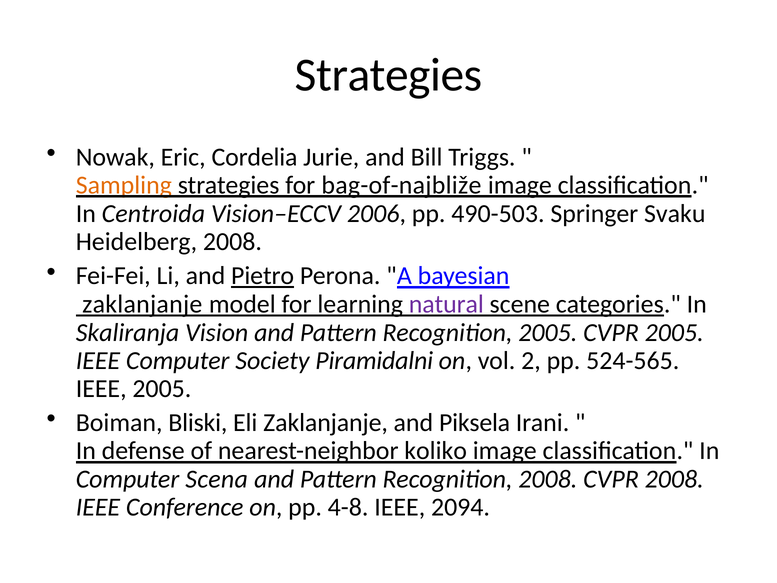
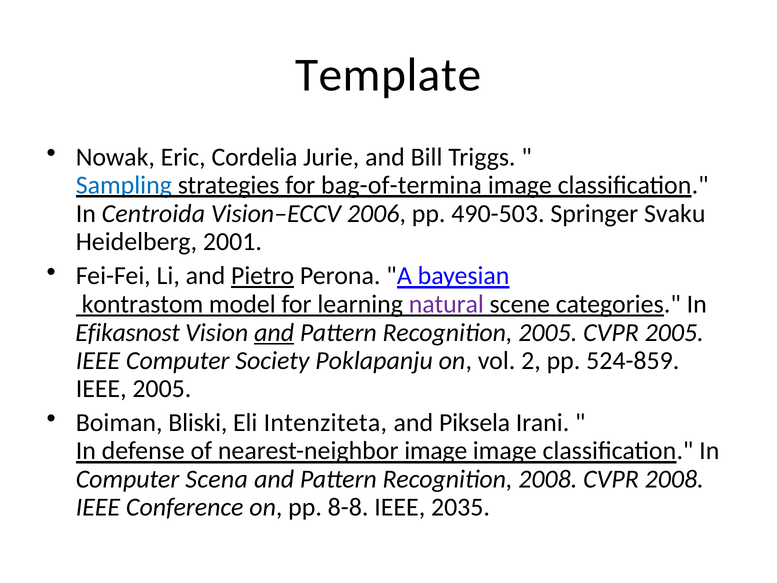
Strategies: Strategies -> Template (388, 75)
Sampling colour: orange -> blue (124, 185)
bag-of-najbliže: bag-of-najbliže -> bag-of-termina (401, 185)
Heidelberg 2008: 2008 -> 2001 (232, 242)
zaklanjanje: zaklanjanje -> kontrastom (142, 304)
Skaliranja: Skaliranja -> Efikasnost (128, 333)
and underline: none -> present (274, 333)
Piramidalni: Piramidalni -> Poklapanju (374, 361)
524-565: 524-565 -> 524-859 (633, 361)
Eli Zaklanjanje: Zaklanjanje -> Intenziteta (325, 423)
nearest-neighbor koliko: koliko -> image (436, 451)
4-8: 4-8 -> 8-8 (348, 507)
2094: 2094 -> 2035 (461, 507)
